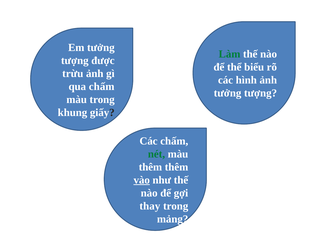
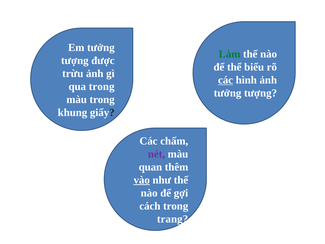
các underline: none -> present (226, 80)
qua chấm: chấm -> trong (102, 86)
nét colour: green -> purple (156, 154)
thêm: thêm -> quan (150, 167)
thay: thay -> cách (150, 206)
mảng: mảng -> trang (173, 219)
